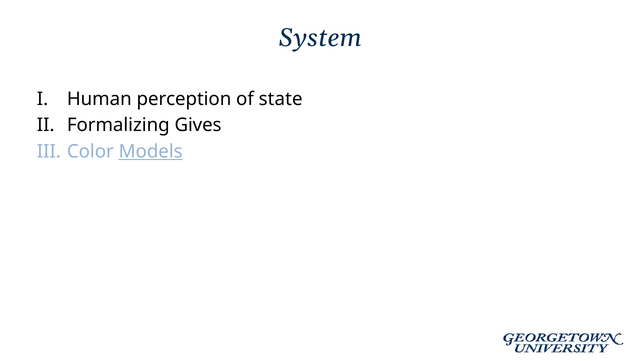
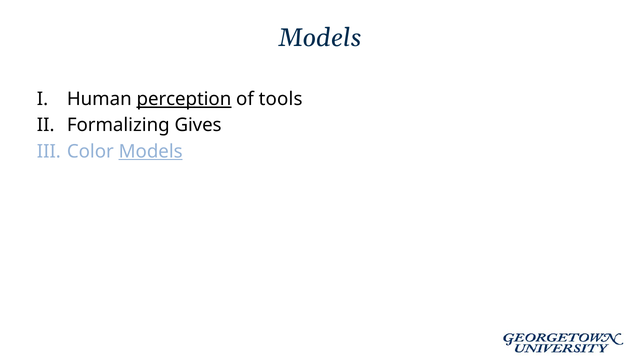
System: System -> Models (320, 38)
perception underline: none -> present (184, 99)
state: state -> tools (281, 99)
